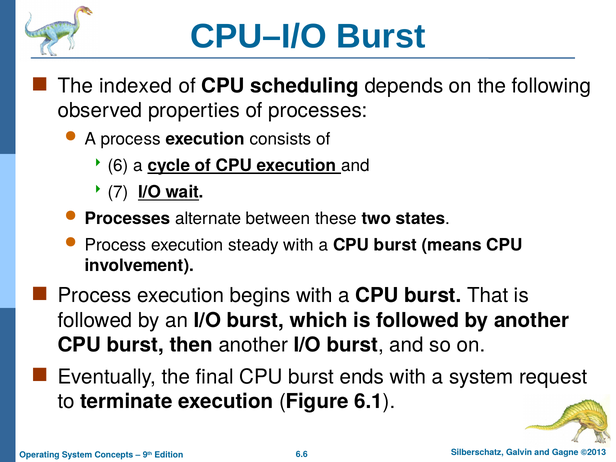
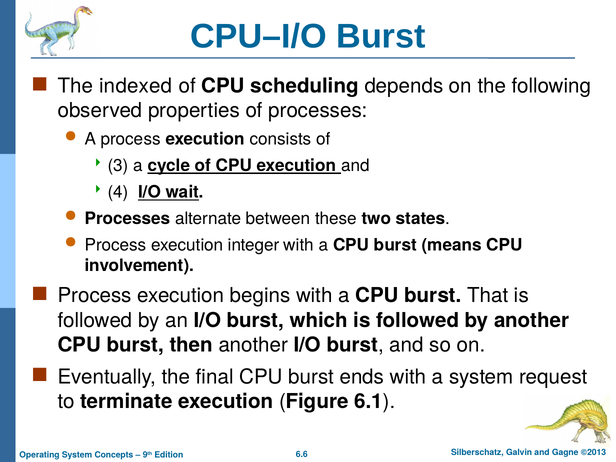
6: 6 -> 3 (118, 166)
7: 7 -> 4 (118, 192)
steady: steady -> integer (254, 245)
